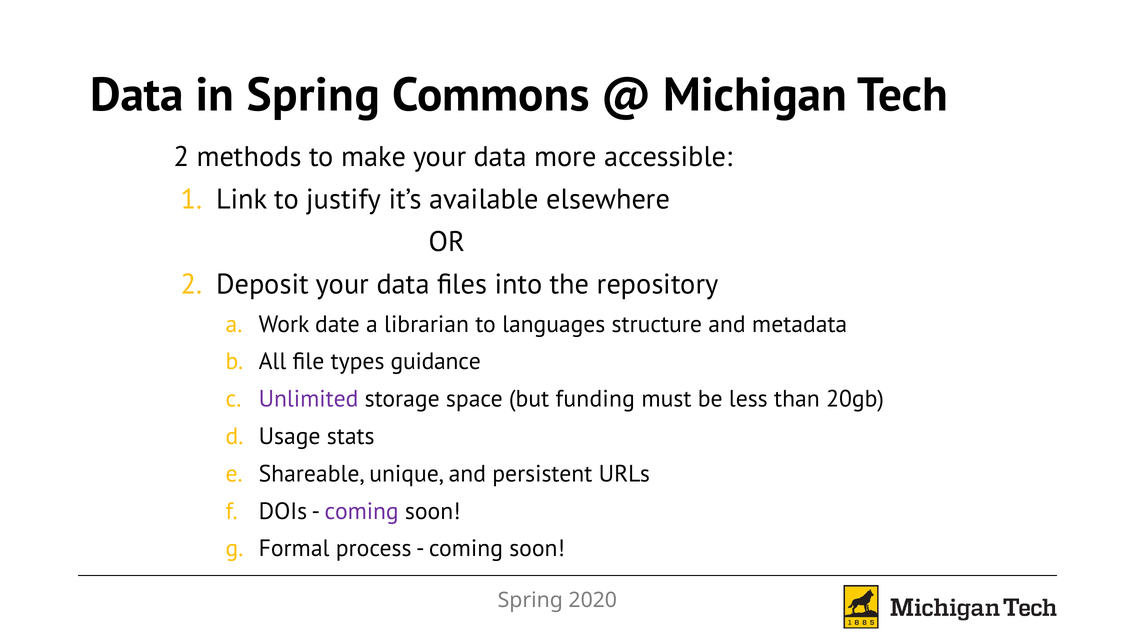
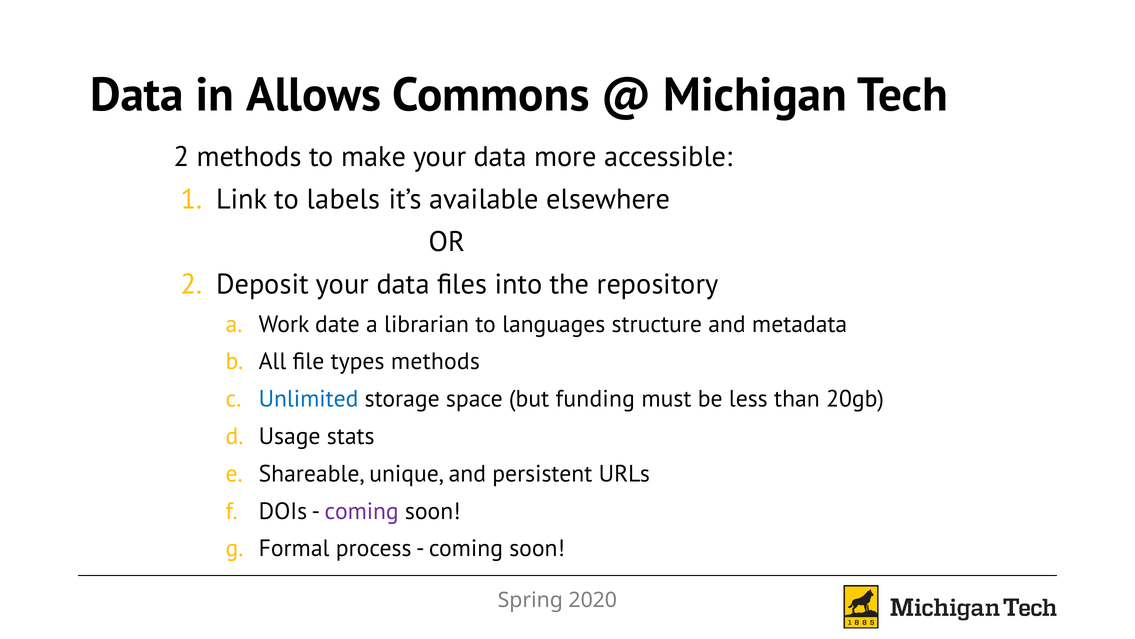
in Spring: Spring -> Allows (314, 95)
justify: justify -> labels (344, 199)
types guidance: guidance -> methods (435, 361)
Unlimited colour: purple -> blue (309, 399)
